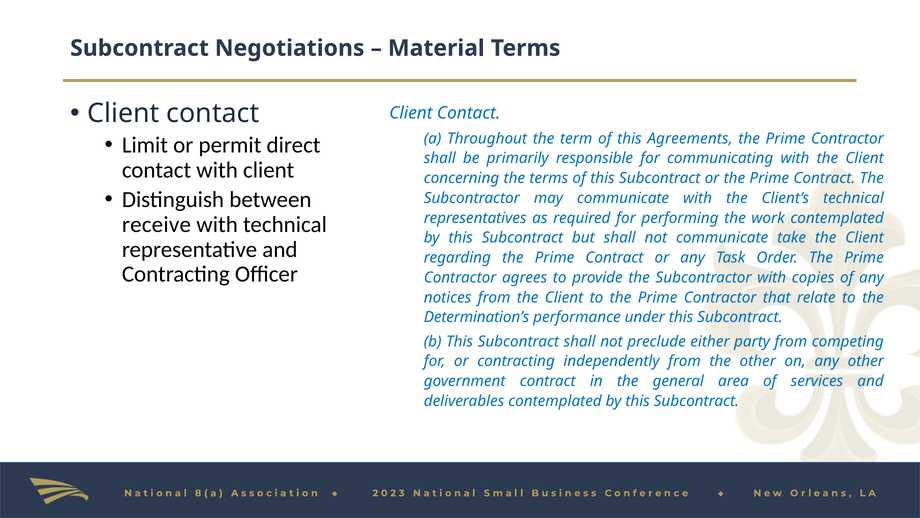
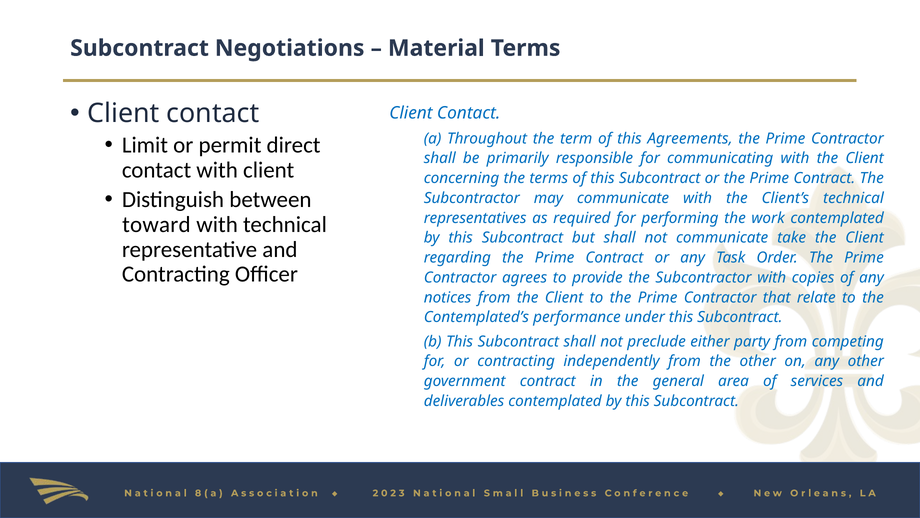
receive: receive -> toward (156, 224)
Determination’s: Determination’s -> Contemplated’s (476, 317)
